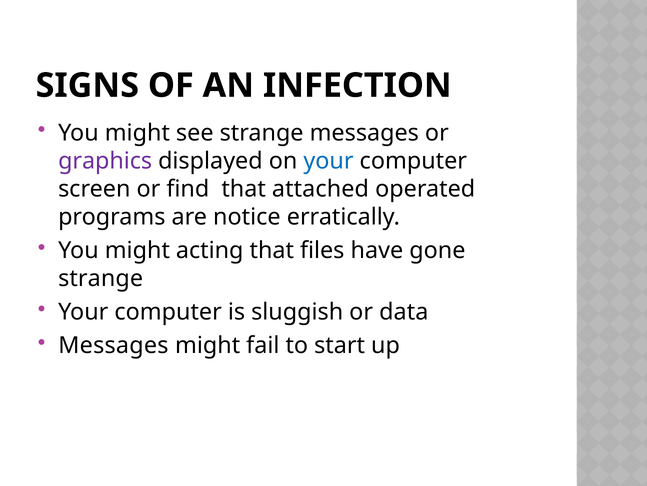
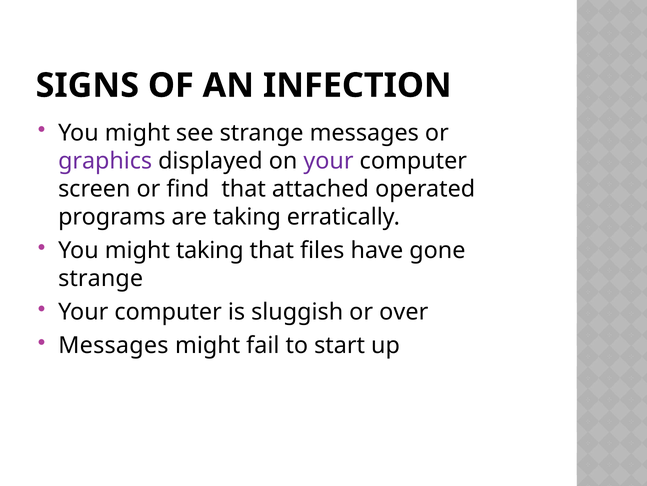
your colour: blue -> purple (328, 161)
are notice: notice -> taking (247, 217)
might acting: acting -> taking (210, 250)
data: data -> over (404, 312)
